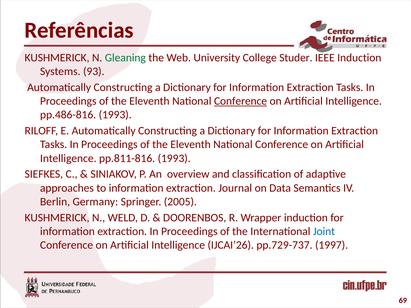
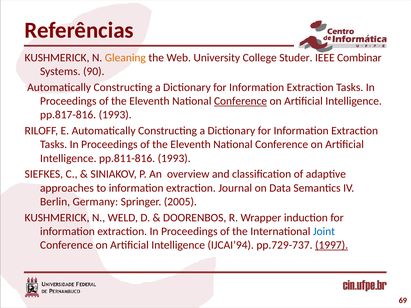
Gleaning colour: green -> orange (125, 58)
IEEE Induction: Induction -> Combinar (359, 58)
93: 93 -> 90 (94, 72)
pp.486-816: pp.486-816 -> pp.817-816 (68, 115)
IJCAI’26: IJCAI’26 -> IJCAI’94 (231, 245)
1997 underline: none -> present (332, 245)
